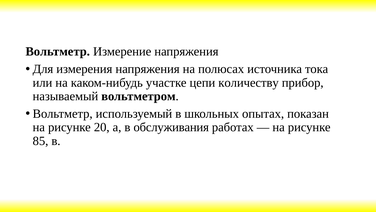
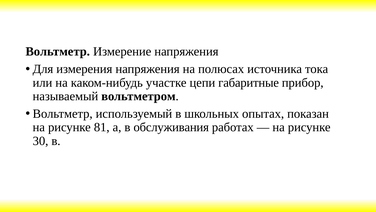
количеству: количеству -> габаритные (249, 82)
20: 20 -> 81 (102, 127)
85: 85 -> 30 (41, 141)
